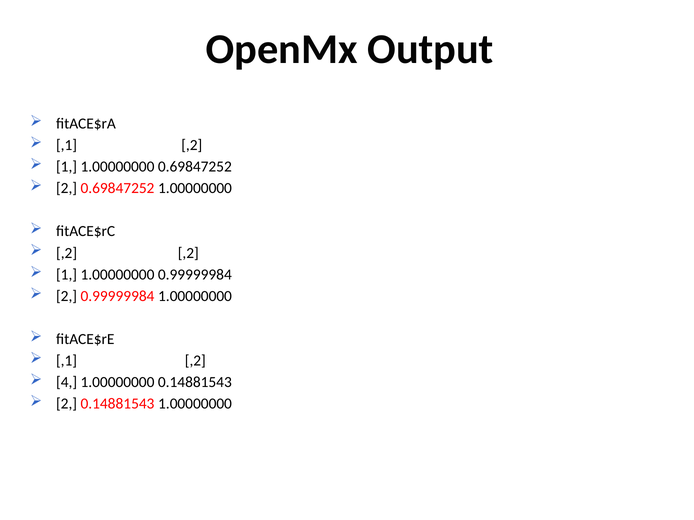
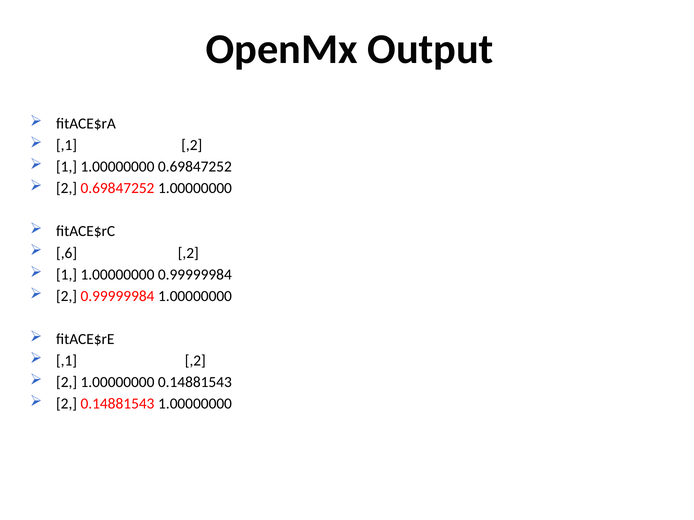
,2: ,2 -> ,6 (67, 253)
4: 4 -> 2 (67, 383)
